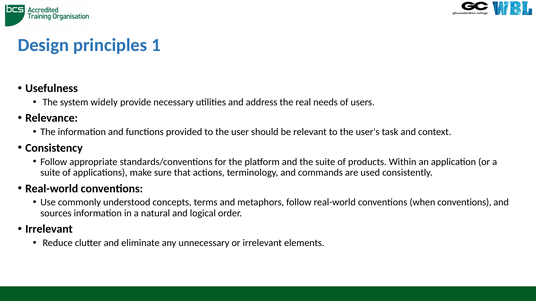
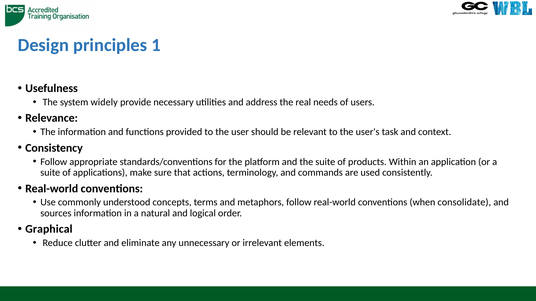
when conventions: conventions -> consolidate (464, 203)
Irrelevant: Irrelevant -> Graphical (49, 229)
